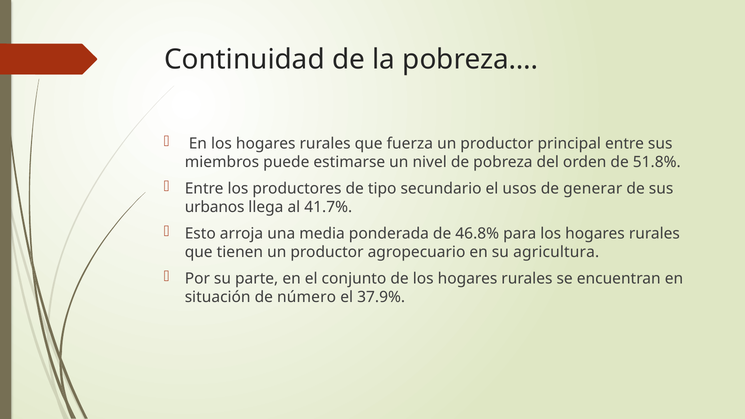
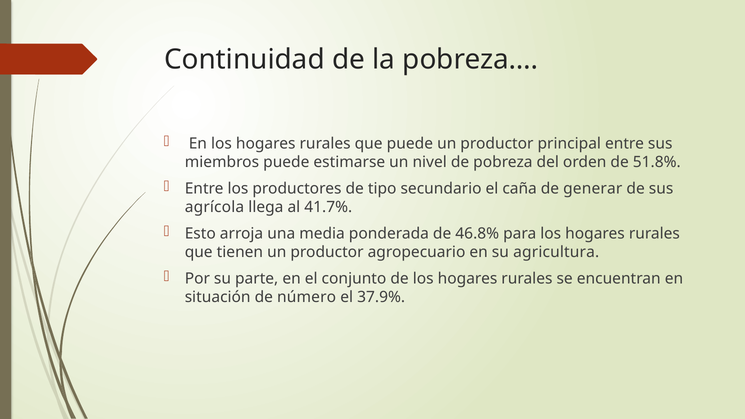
que fuerza: fuerza -> puede (410, 144)
usos: usos -> caña (520, 189)
urbanos: urbanos -> agrícola (214, 207)
